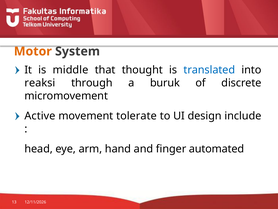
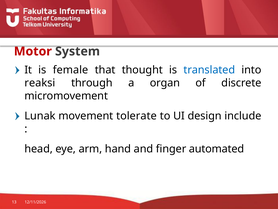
Motor colour: orange -> red (33, 51)
middle: middle -> female (71, 70)
buruk: buruk -> organ (165, 83)
Active: Active -> Lunak (40, 116)
